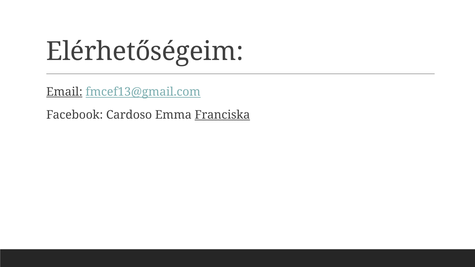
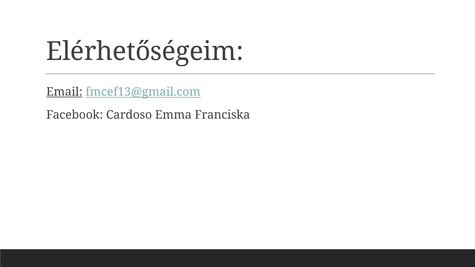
Franciska underline: present -> none (222, 115)
